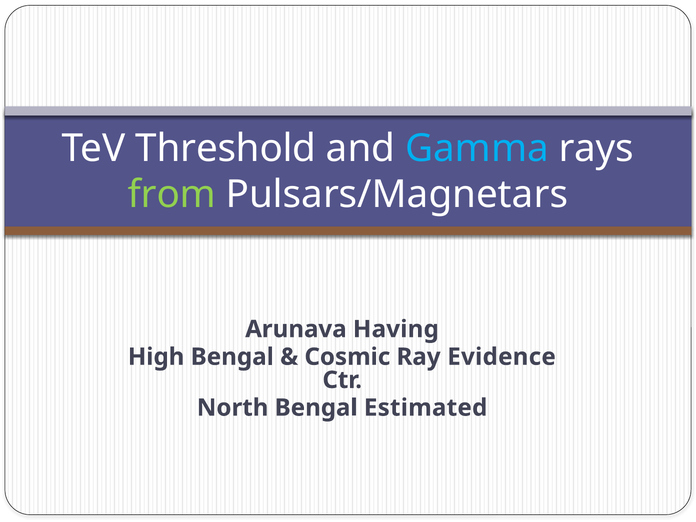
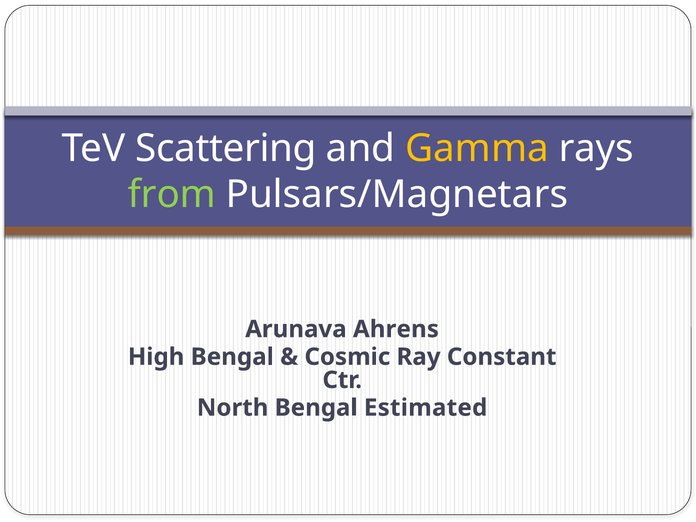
Threshold: Threshold -> Scattering (226, 148)
Gamma colour: light blue -> yellow (477, 148)
Having: Having -> Ahrens (396, 329)
Evidence: Evidence -> Constant (502, 357)
